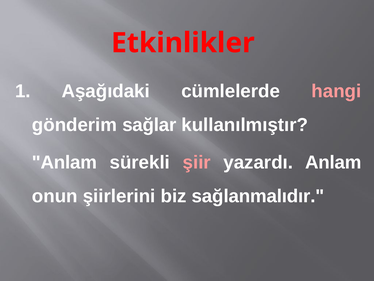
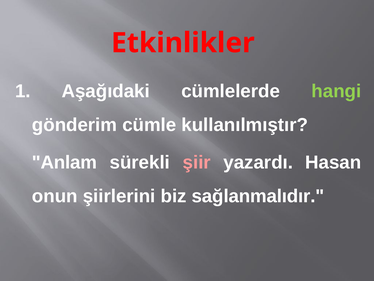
hangi colour: pink -> light green (336, 91)
sağlar: sağlar -> cümle (149, 125)
yazardı Anlam: Anlam -> Hasan (333, 162)
